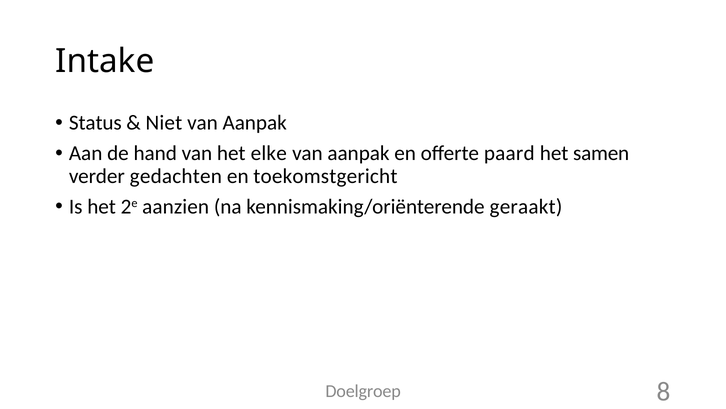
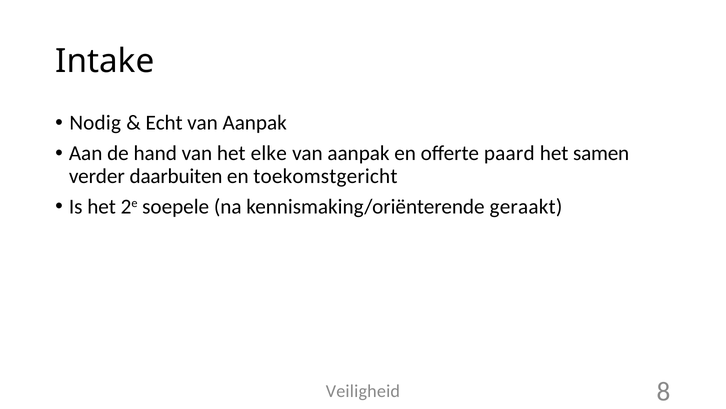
Status: Status -> Nodig (95, 123)
Niet: Niet -> Echt (164, 123)
gedachten: gedachten -> daarbuiten (176, 176)
aanzien: aanzien -> soepele (176, 206)
Doelgroep: Doelgroep -> Veiligheid (363, 391)
